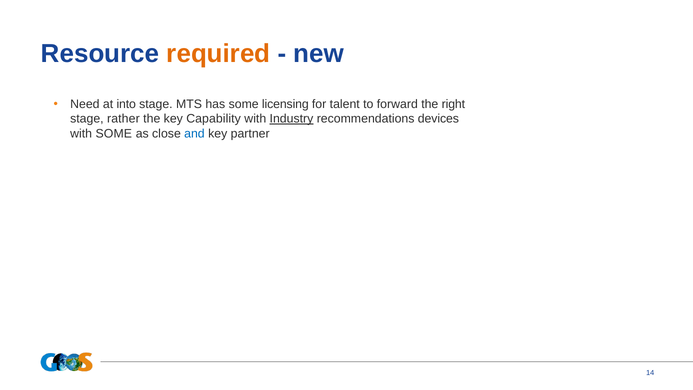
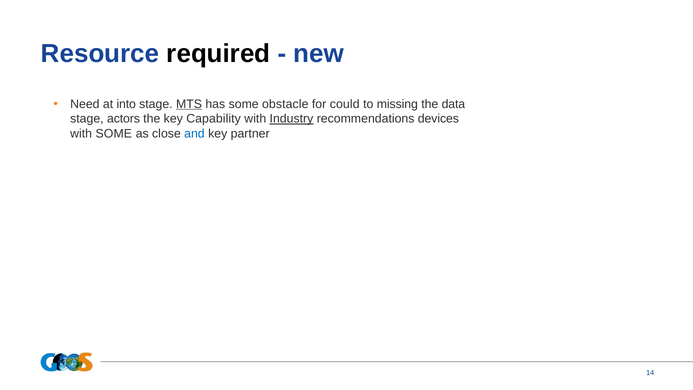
required colour: orange -> black (218, 54)
MTS underline: none -> present (189, 104)
licensing: licensing -> obstacle (285, 104)
talent: talent -> could (345, 104)
forward: forward -> missing (397, 104)
right: right -> data (453, 104)
rather: rather -> actors (124, 119)
